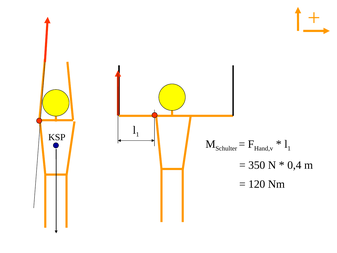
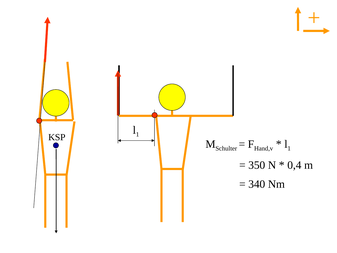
120: 120 -> 340 (257, 184)
